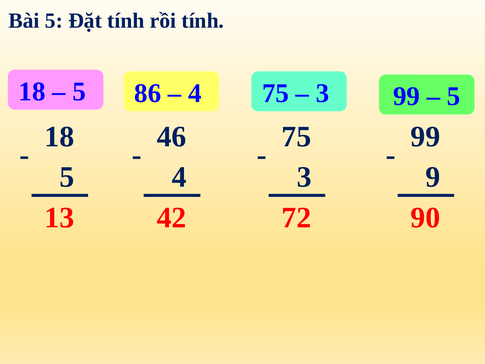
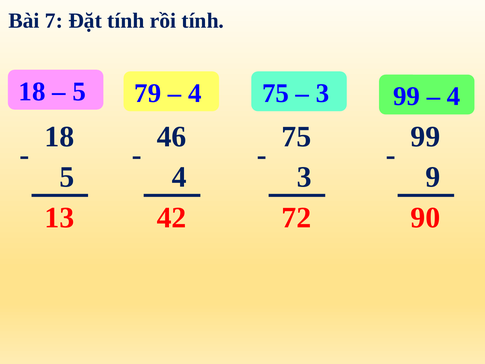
Bài 5: 5 -> 7 (54, 21)
86: 86 -> 79 (148, 93)
5: 5 -> 4 (454, 96)
